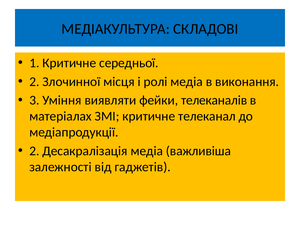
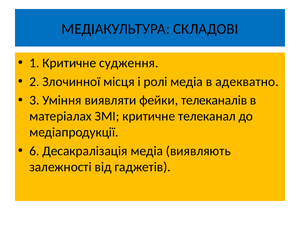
середньої: середньої -> судження (129, 63)
виконання: виконання -> адекватно (247, 82)
2: 2 -> 6 (34, 151)
важливіша: важливіша -> виявляють (198, 151)
